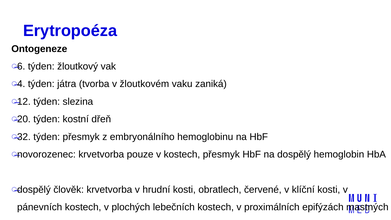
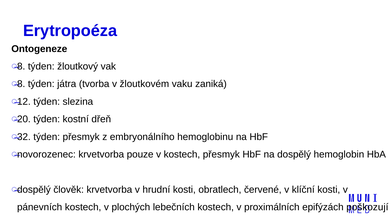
6: 6 -> 8 (21, 66)
4: 4 -> 8 (21, 84)
mastných: mastných -> poškozují (367, 207)
